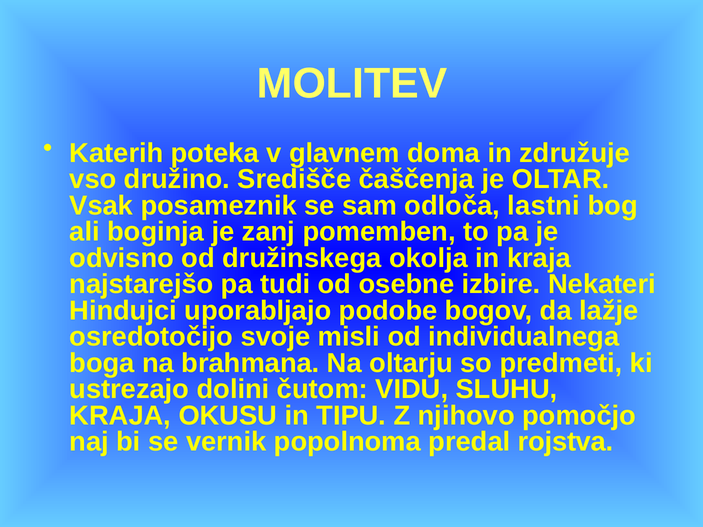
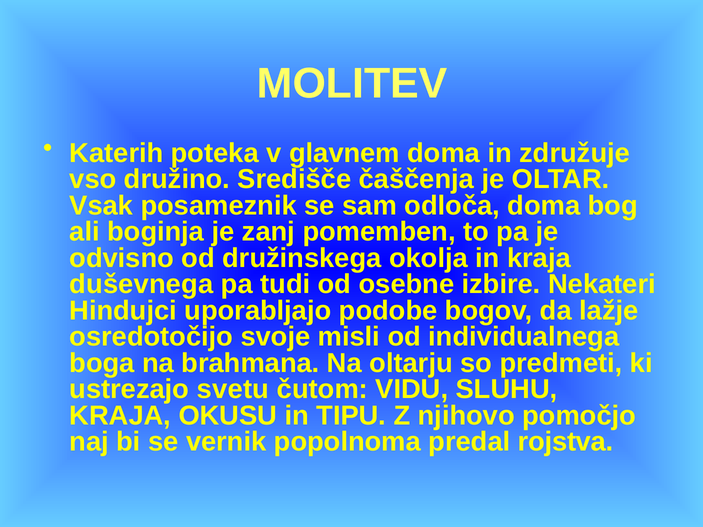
odloča lastni: lastni -> doma (544, 206)
najstarejšo: najstarejšo -> duševnega (141, 284)
dolini: dolini -> svetu (233, 389)
